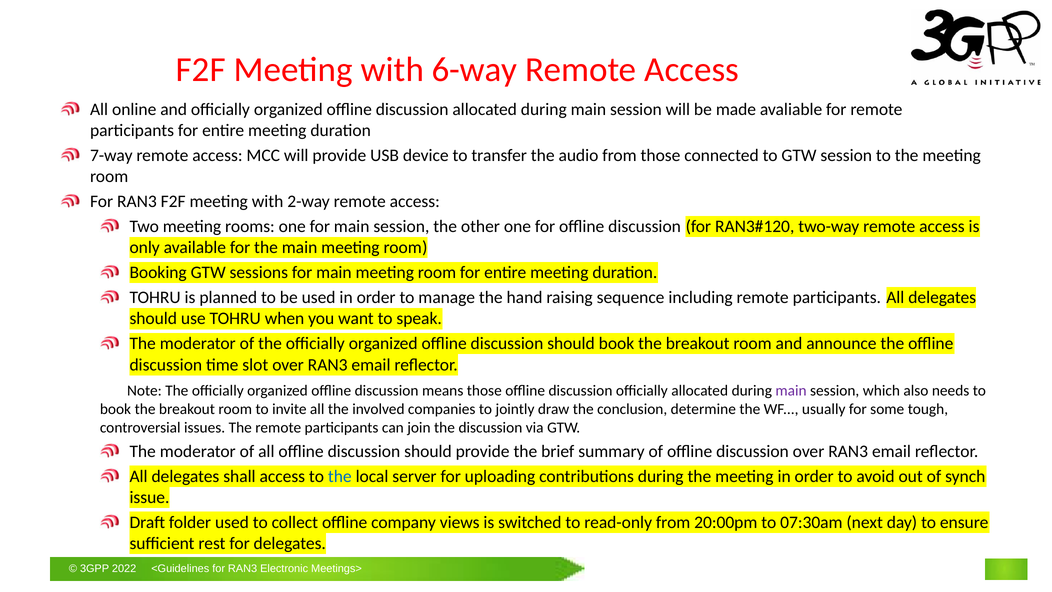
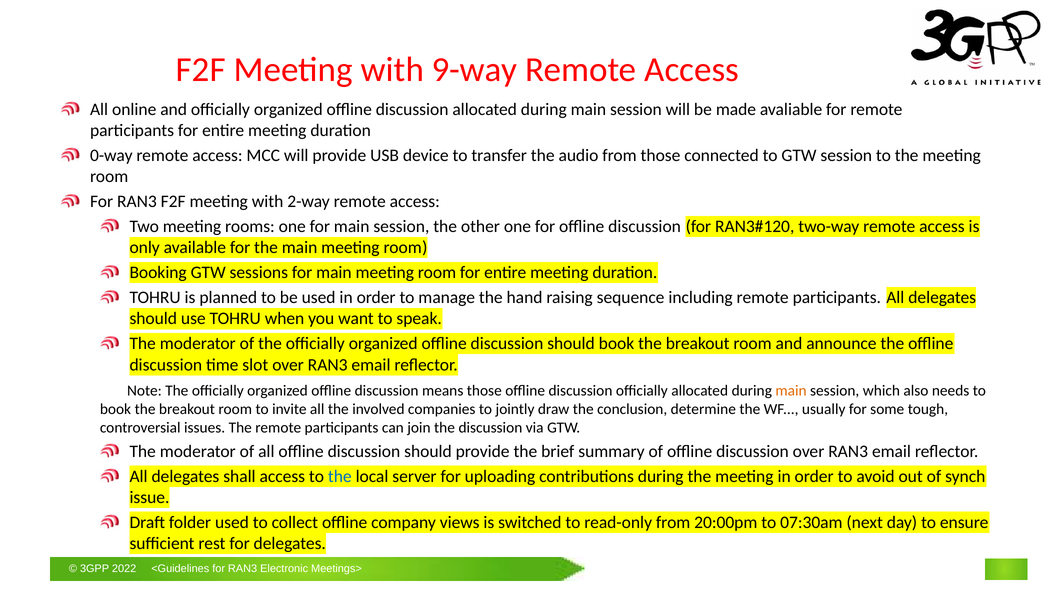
6-way: 6-way -> 9-way (475, 70)
7-way: 7-way -> 0-way (111, 156)
main colour: purple -> orange (791, 390)
